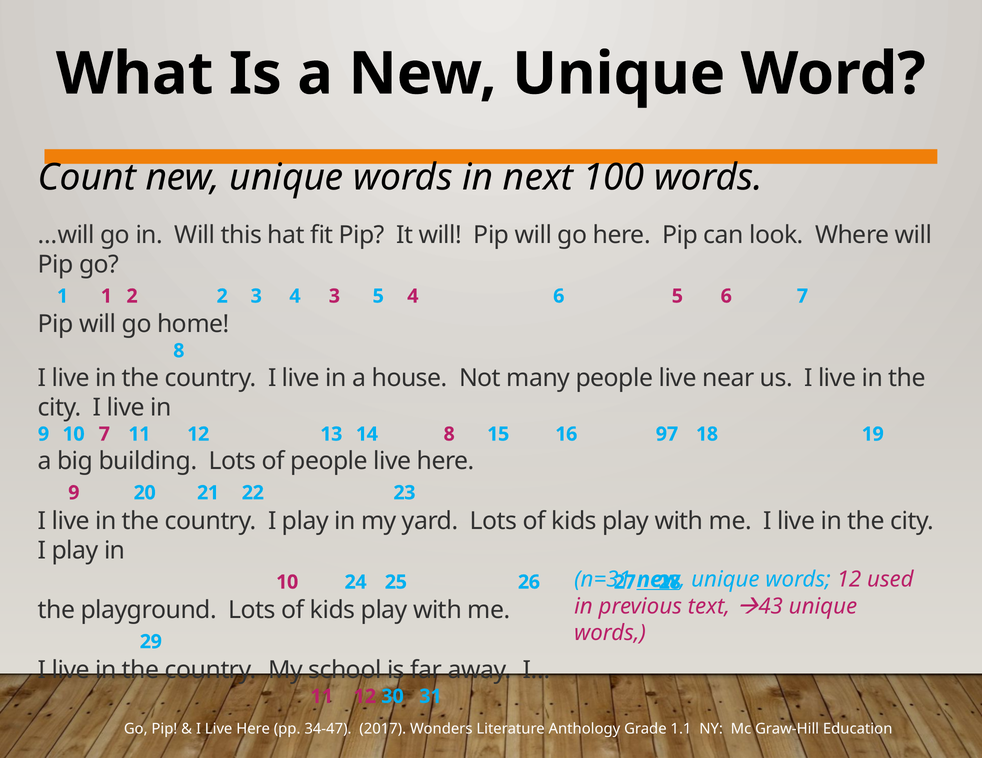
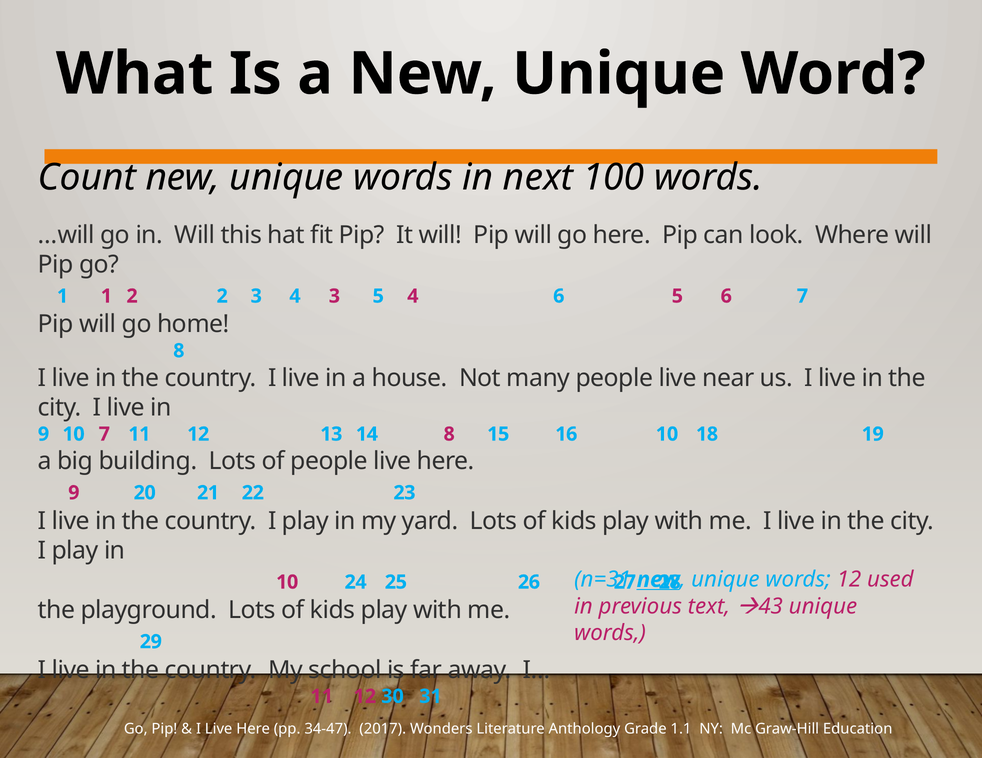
16 97: 97 -> 10 (667, 435)
